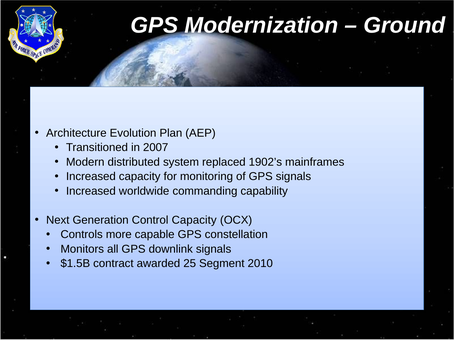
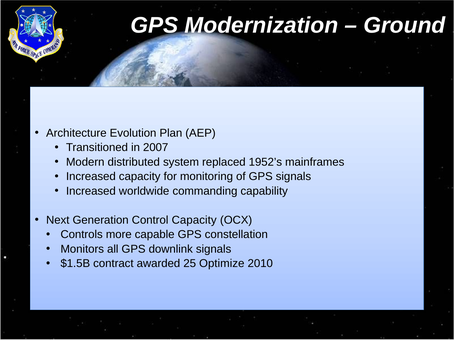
1902’s: 1902’s -> 1952’s (265, 162)
Segment: Segment -> Optimize (222, 264)
